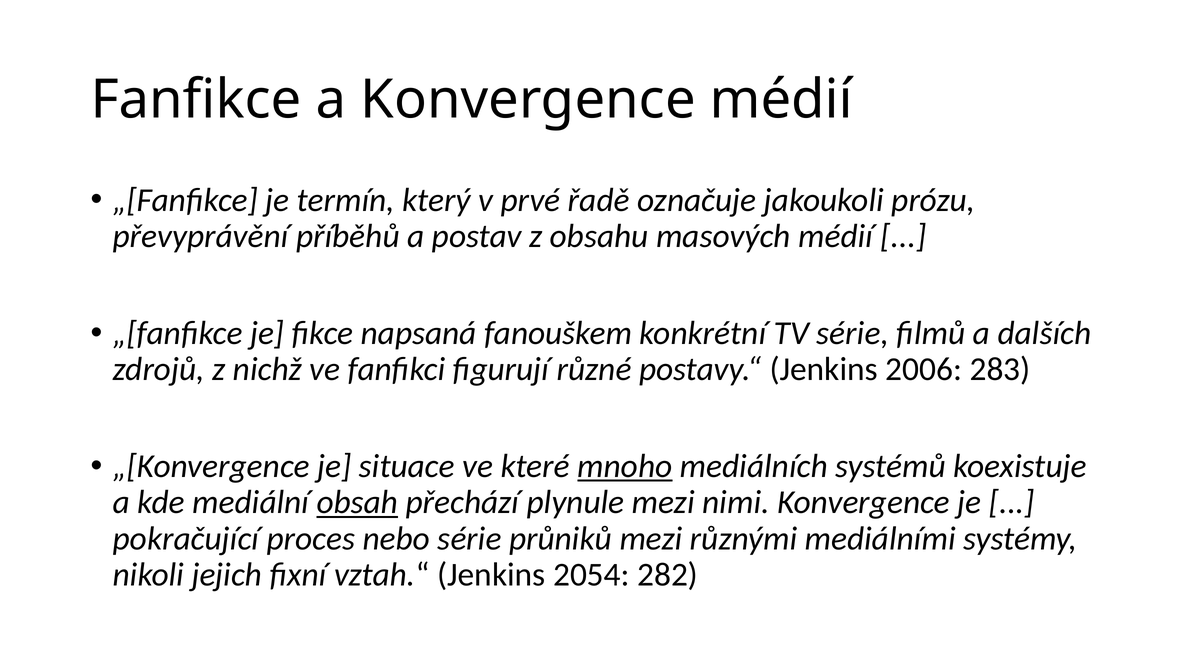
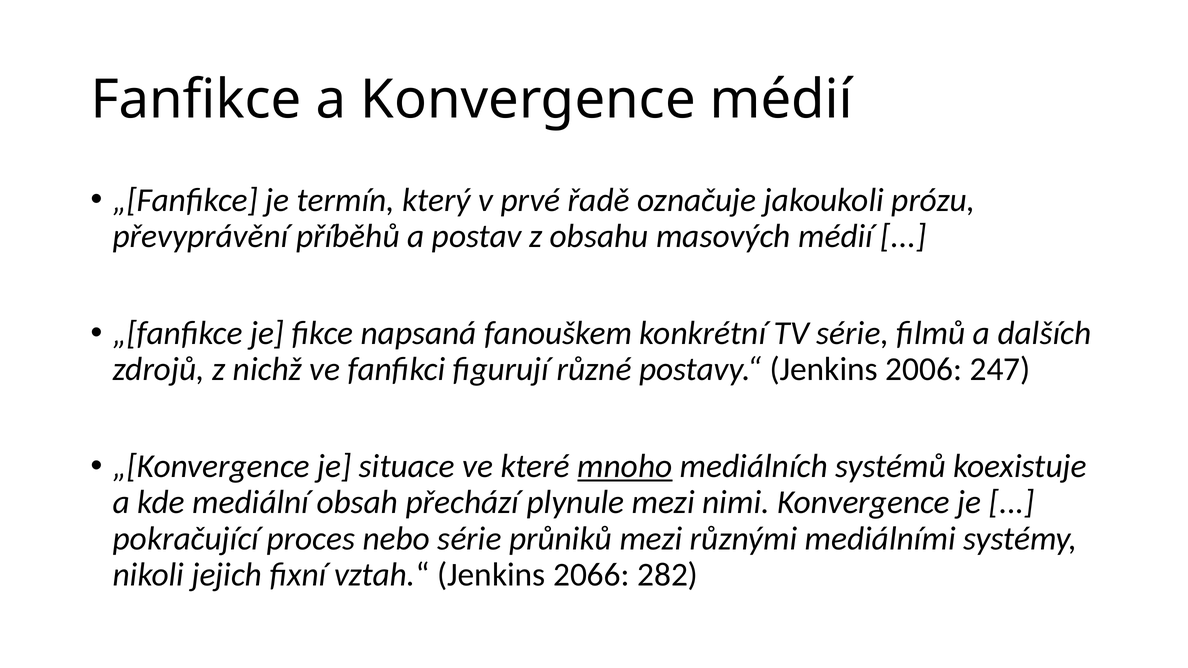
283: 283 -> 247 (1000, 369)
obsah underline: present -> none (357, 503)
2054: 2054 -> 2066 (591, 575)
